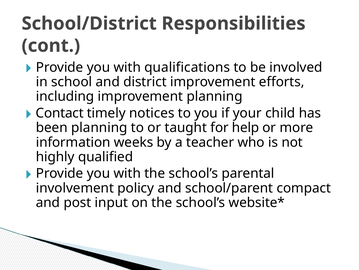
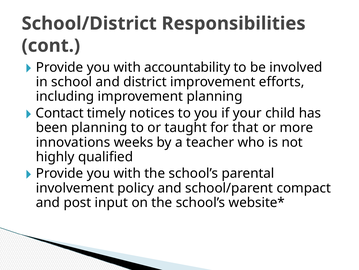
qualifications: qualifications -> accountability (187, 67)
help: help -> that (245, 127)
information: information -> innovations (73, 142)
